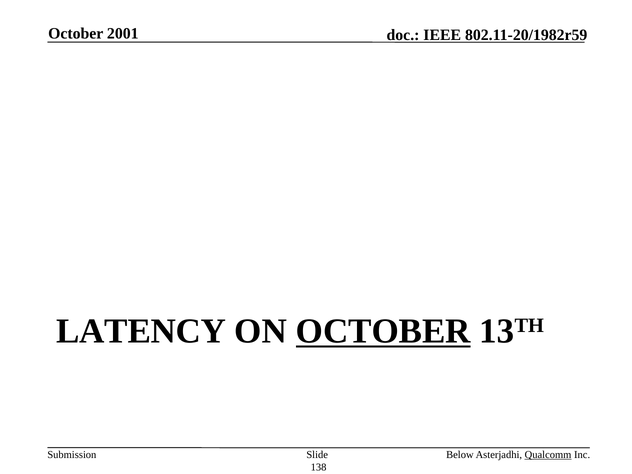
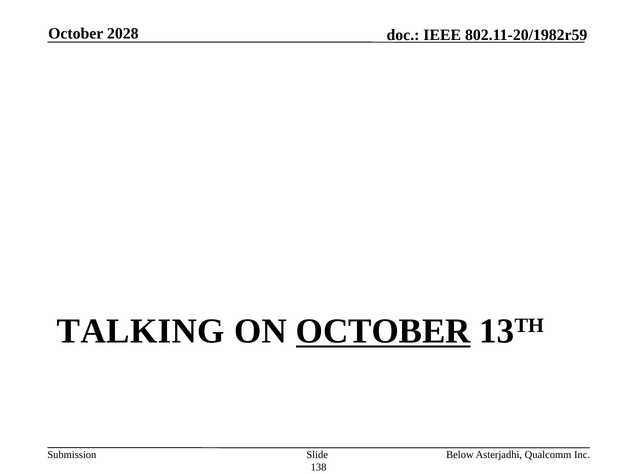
2001: 2001 -> 2028 (123, 34)
LATENCY: LATENCY -> TALKING (141, 331)
Qualcomm underline: present -> none (548, 455)
